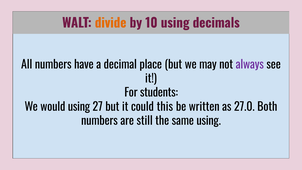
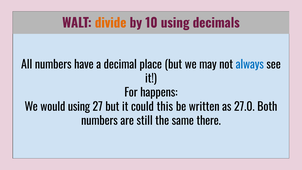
always colour: purple -> blue (250, 65)
students: students -> happens (159, 93)
same using: using -> there (209, 121)
